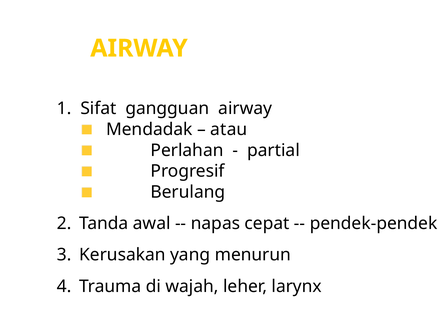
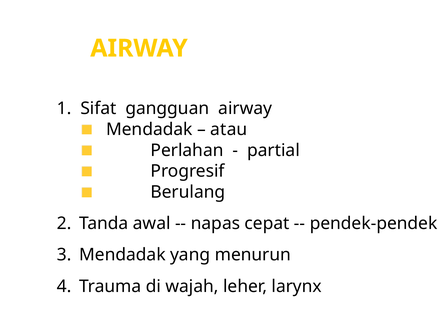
Kerusakan: Kerusakan -> Mendadak (122, 255)
